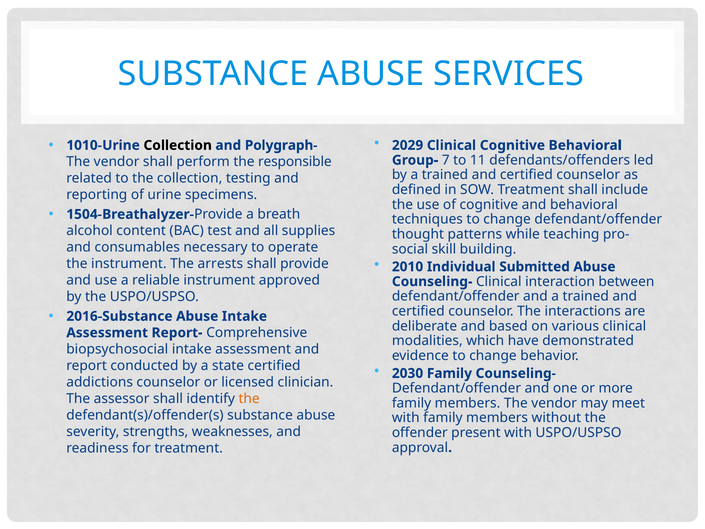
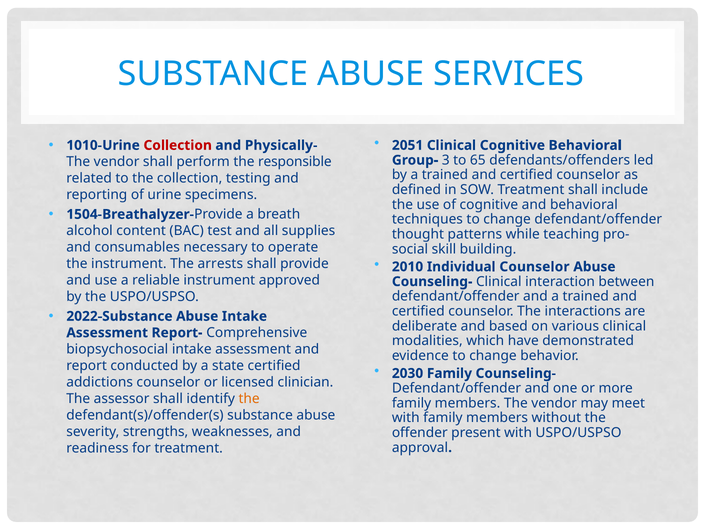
2029: 2029 -> 2051 (408, 145)
Collection colour: black -> red (178, 145)
Polygraph-: Polygraph- -> Physically- (281, 145)
7: 7 -> 3 (446, 160)
11: 11 -> 65 (478, 160)
Individual Submitted: Submitted -> Counselor (534, 267)
2016-Substance: 2016-Substance -> 2022-Substance (119, 316)
